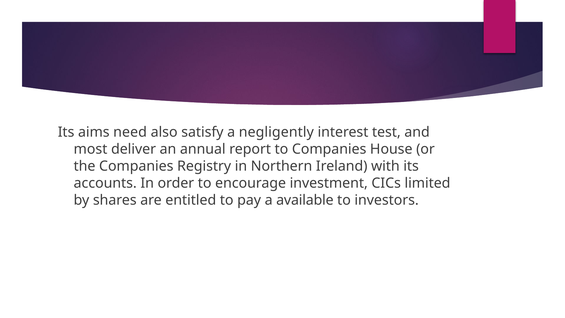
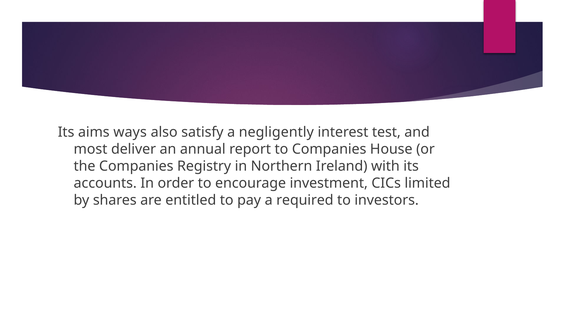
need: need -> ways (130, 132)
available: available -> required (305, 200)
